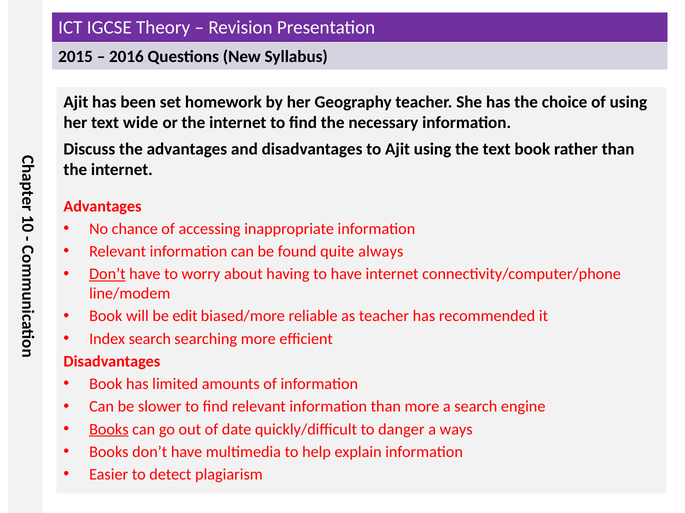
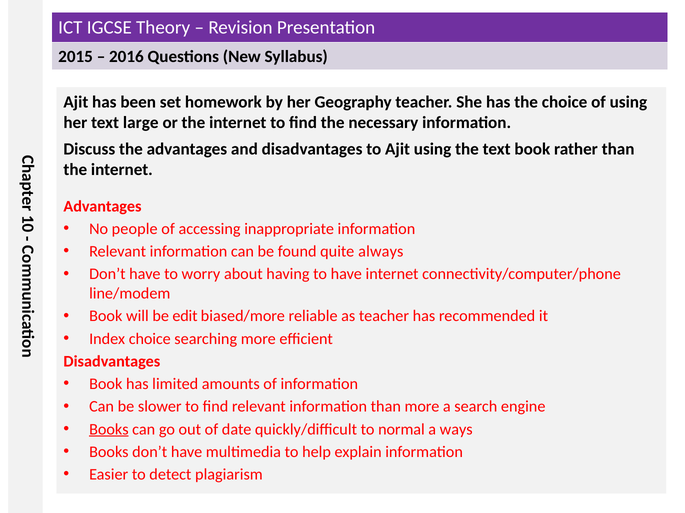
wide: wide -> large (141, 123)
chance: chance -> people (135, 229)
Don’t underline: present -> none (107, 274)
Index search: search -> choice (150, 339)
danger: danger -> normal (401, 430)
